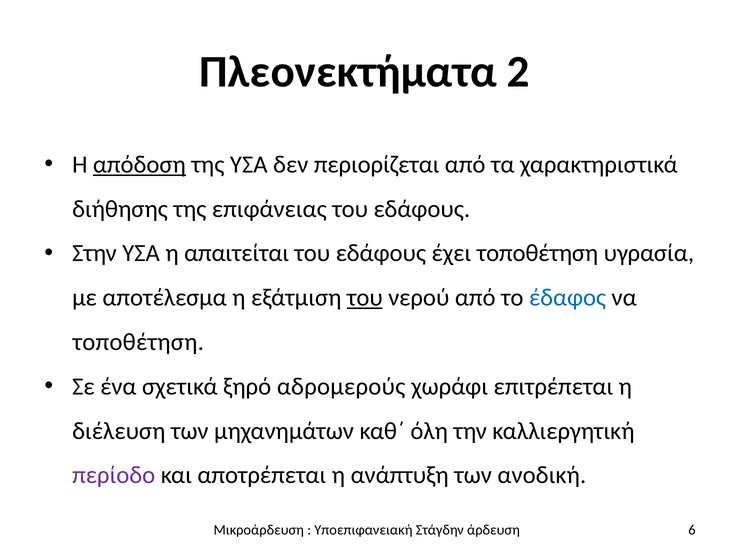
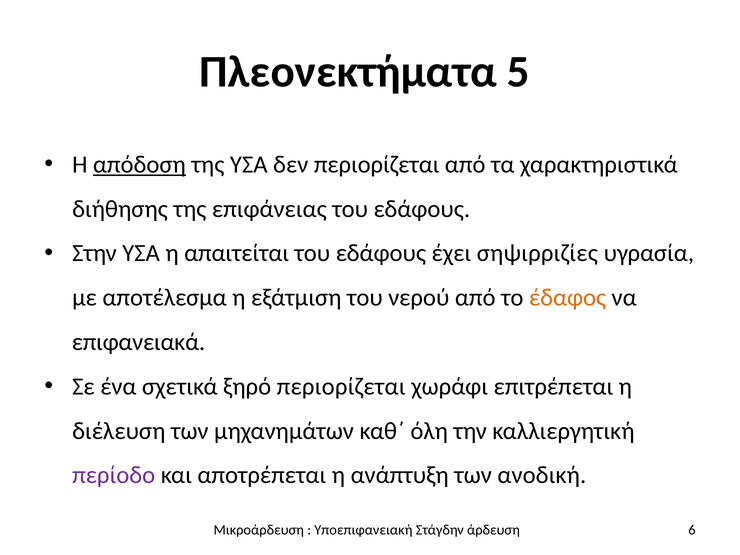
2: 2 -> 5 (518, 72)
έχει τοποθέτηση: τοποθέτηση -> σηψιρριζίες (537, 253)
του underline: present -> none (365, 298)
έδαφος colour: blue -> orange (568, 298)
τοποθέτηση: τοποθέτηση -> επιφανειακά (138, 342)
ξηρό αδρομερούς: αδρομερούς -> περιορίζεται (341, 387)
